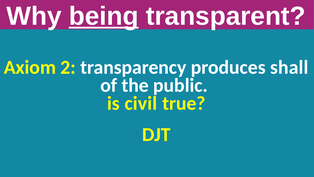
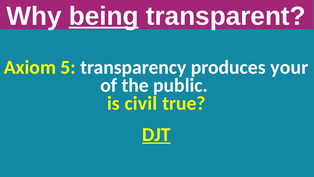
2: 2 -> 5 (68, 67)
shall: shall -> your (289, 67)
DJT underline: none -> present (156, 134)
